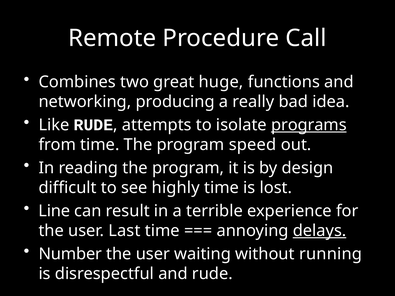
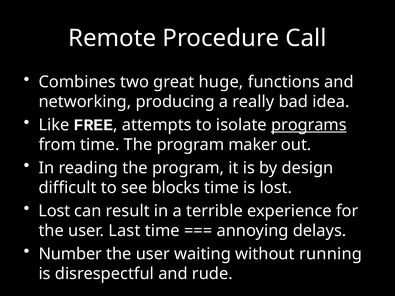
Like RUDE: RUDE -> FREE (93, 125)
speed: speed -> maker (253, 145)
highly: highly -> blocks (176, 188)
Line: Line -> Lost (54, 211)
delays underline: present -> none (320, 231)
